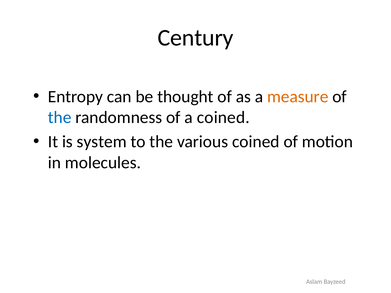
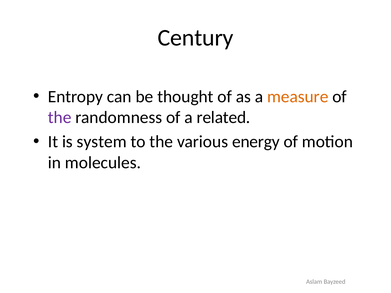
the colour: blue -> purple (60, 118)
a coined: coined -> related (223, 118)
various coined: coined -> energy (256, 142)
